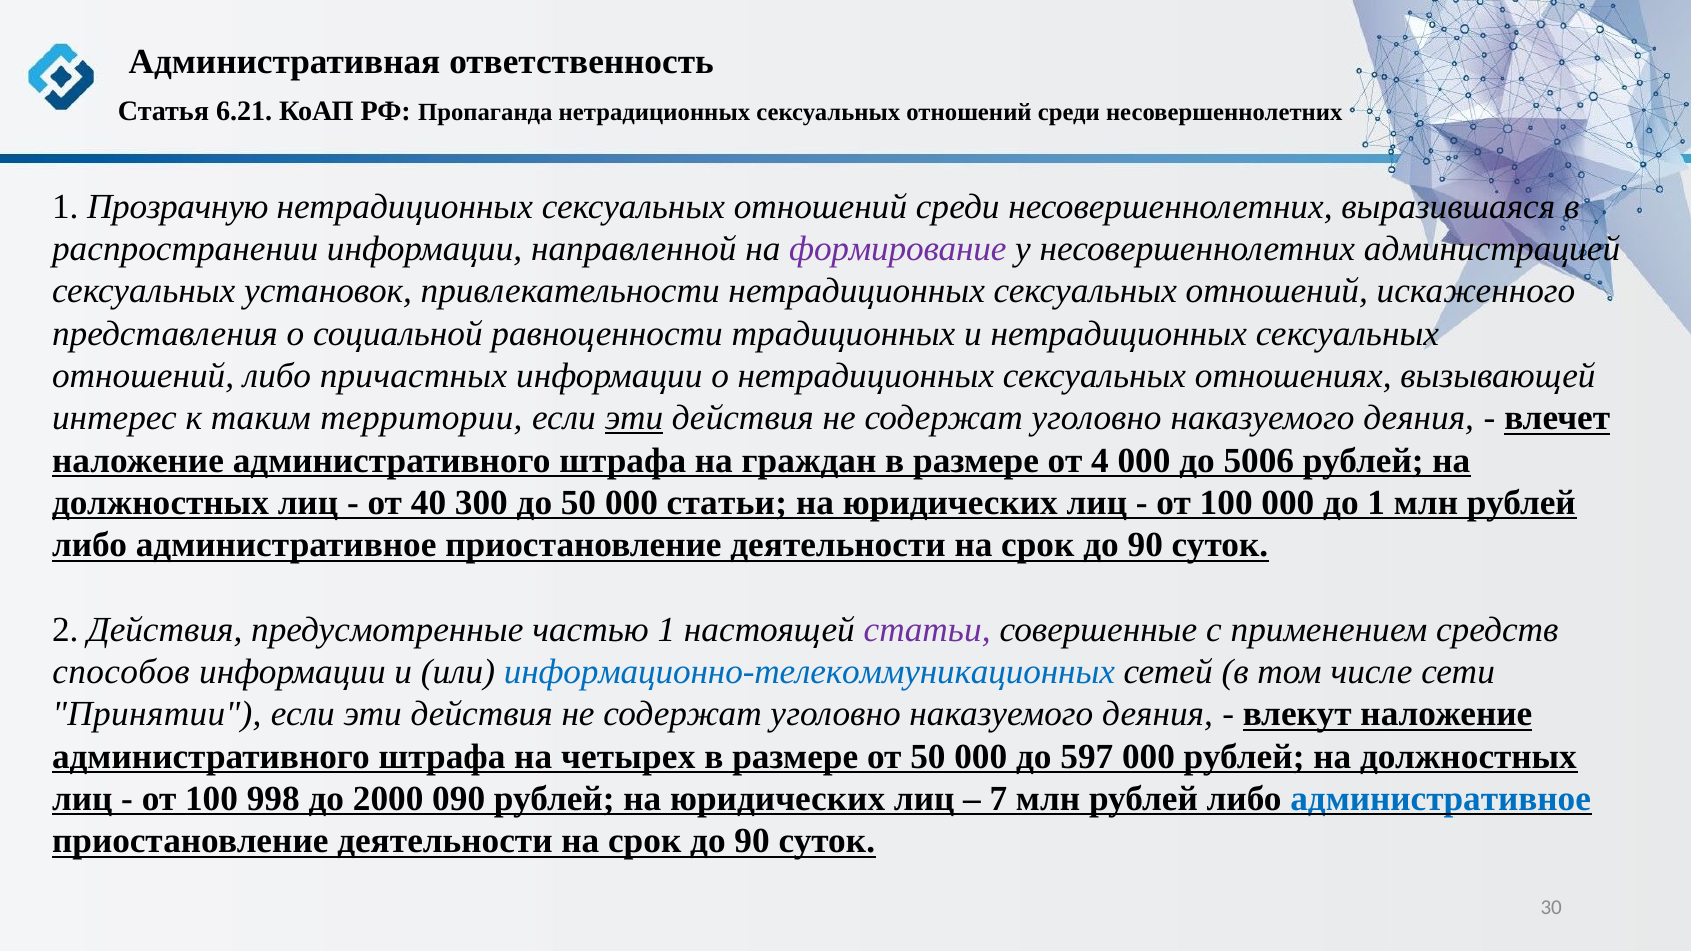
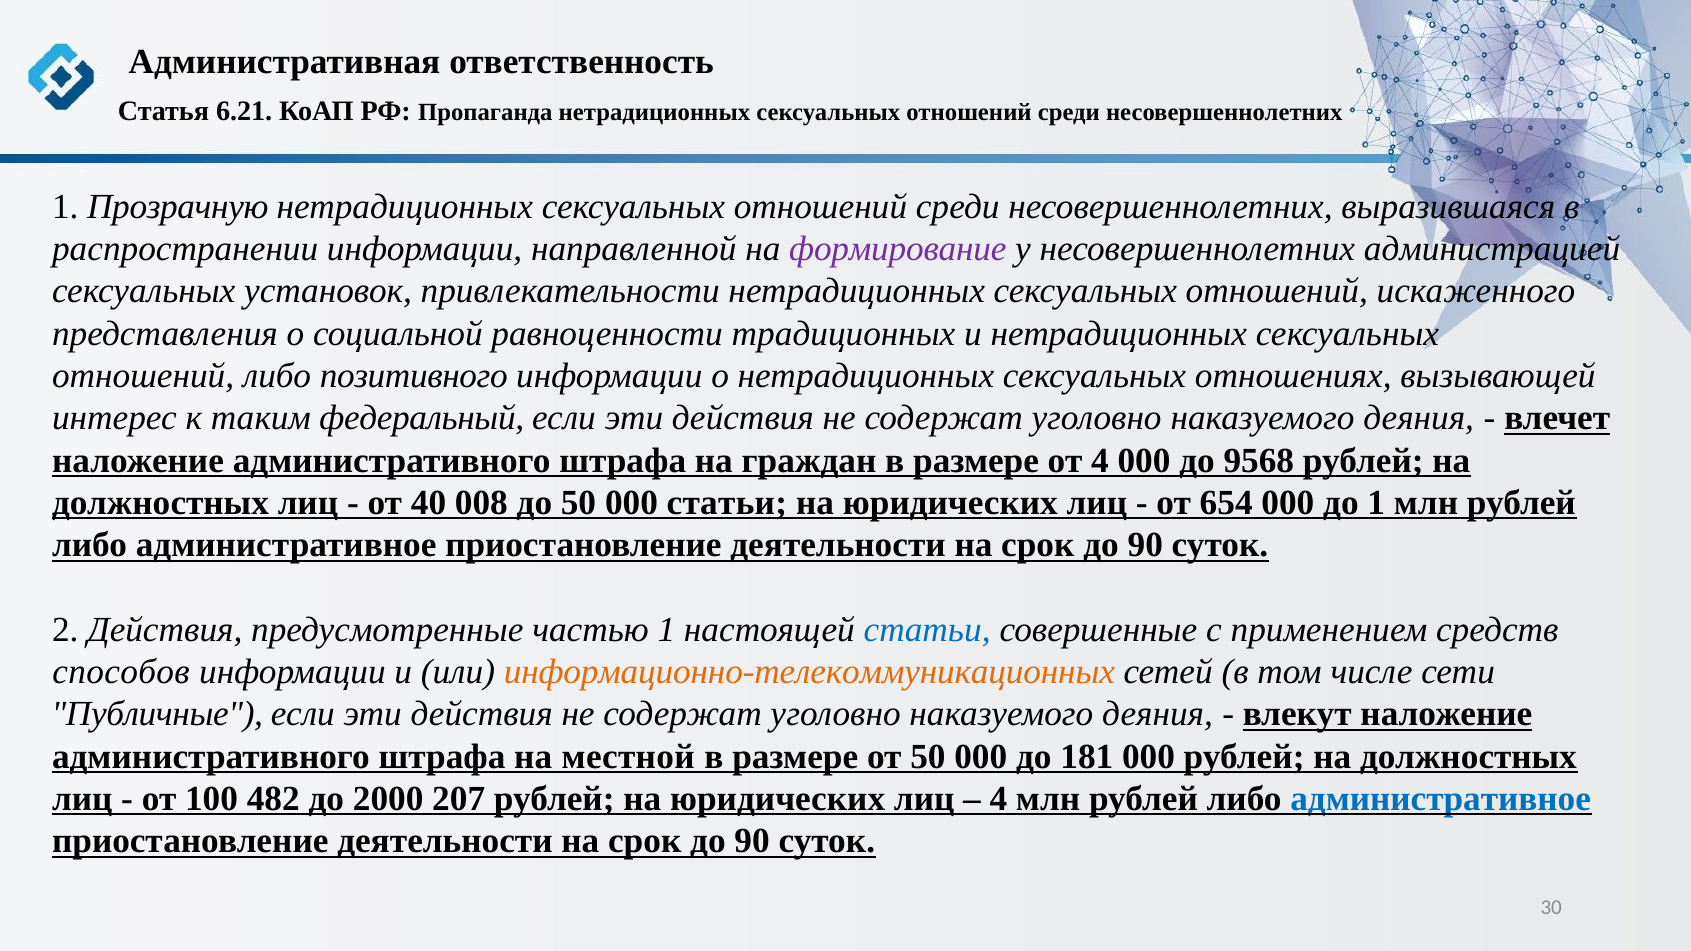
причастных: причастных -> позитивного (414, 376)
территории: территории -> федеральный (422, 418)
эти underline: present -> none (634, 418)
5006: 5006 -> 9568 (1259, 461)
300: 300 -> 008 (481, 503)
100: 100 -> 654 (1226, 503)
статьи colour: purple -> blue (927, 630)
информационно-телекоммуникационных colour: blue -> orange (809, 672)
Принятии: Принятии -> Публичные (157, 714)
четырех: четырех -> местной (628, 757)
597: 597 -> 181 (1087, 757)
998: 998 -> 482 (273, 799)
090: 090 -> 207 (459, 799)
7: 7 -> 4 (998, 799)
